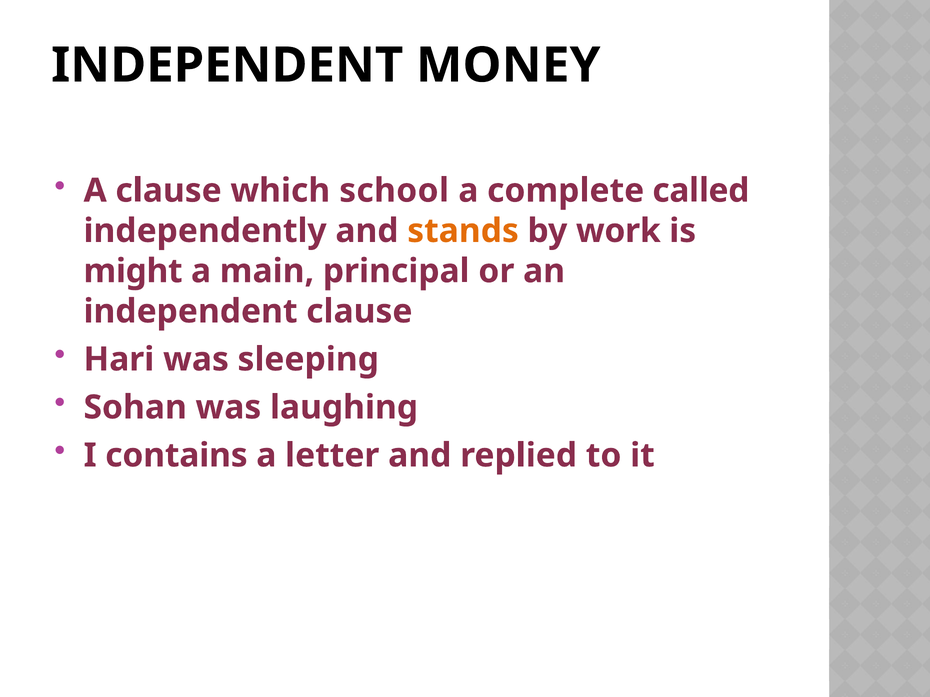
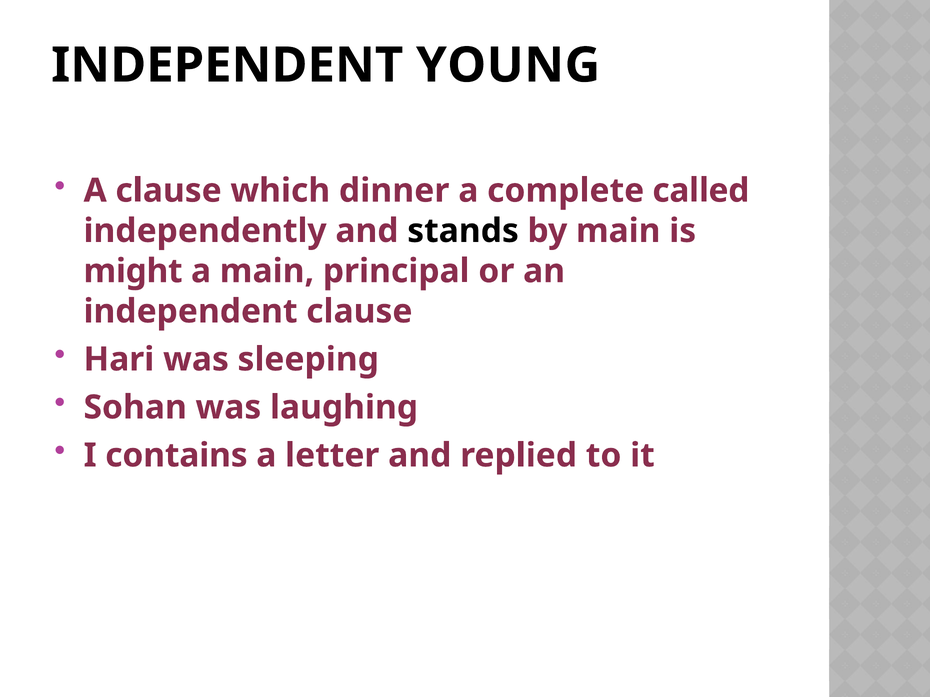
MONEY: MONEY -> YOUNG (508, 65)
school: school -> dinner (394, 191)
stands colour: orange -> black (463, 231)
by work: work -> main (618, 231)
